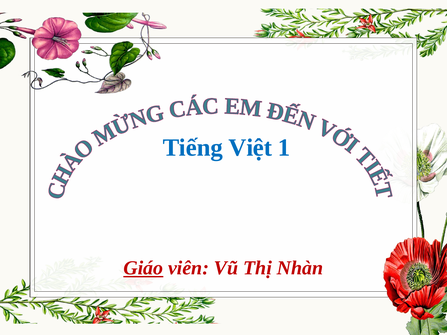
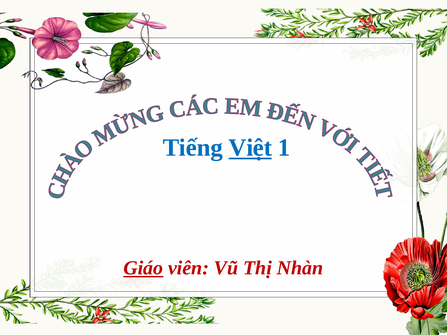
Việt underline: none -> present (250, 148)
